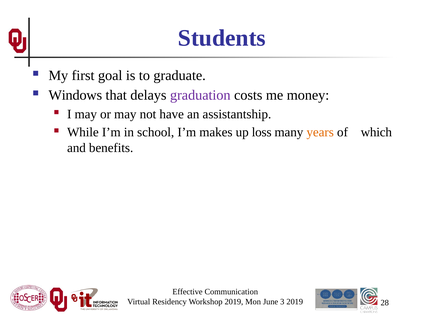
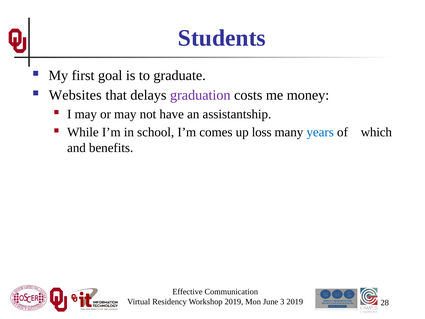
Windows: Windows -> Websites (75, 95)
makes: makes -> comes (216, 132)
years colour: orange -> blue (320, 132)
